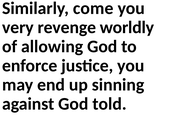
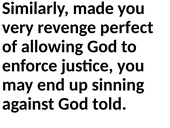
come: come -> made (93, 8)
worldly: worldly -> perfect (127, 27)
